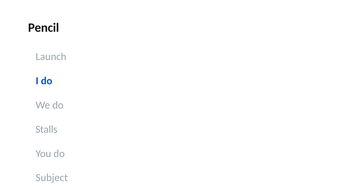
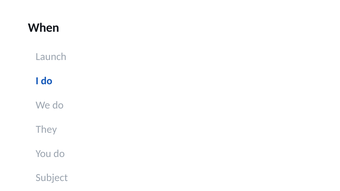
Pencil: Pencil -> When (44, 28)
Stalls: Stalls -> They (46, 129)
